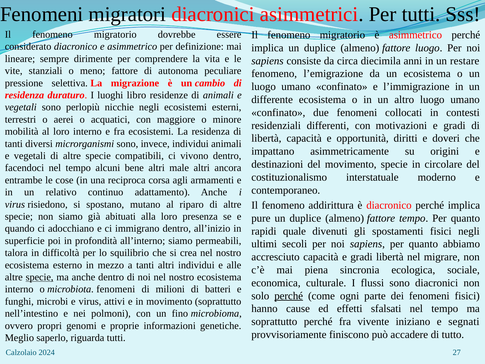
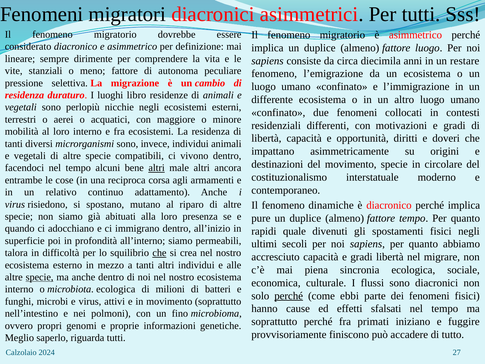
altri underline: none -> present (157, 168)
addirittura: addirittura -> dinamiche (331, 205)
che underline: none -> present (159, 253)
microbiota fenomeni: fenomeni -> ecologica (116, 289)
ogni: ogni -> ebbi (350, 296)
vivente: vivente -> primati (373, 321)
segnati: segnati -> fuggire (464, 321)
